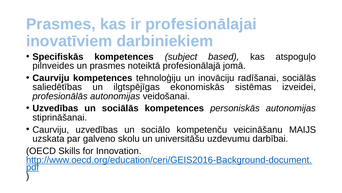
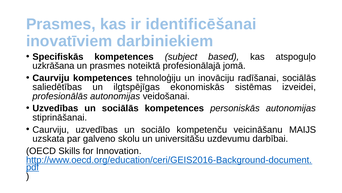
profesionālajai: profesionālajai -> identificēšanai (201, 24)
pilnveides: pilnveides -> uzkrāšana (53, 66)
